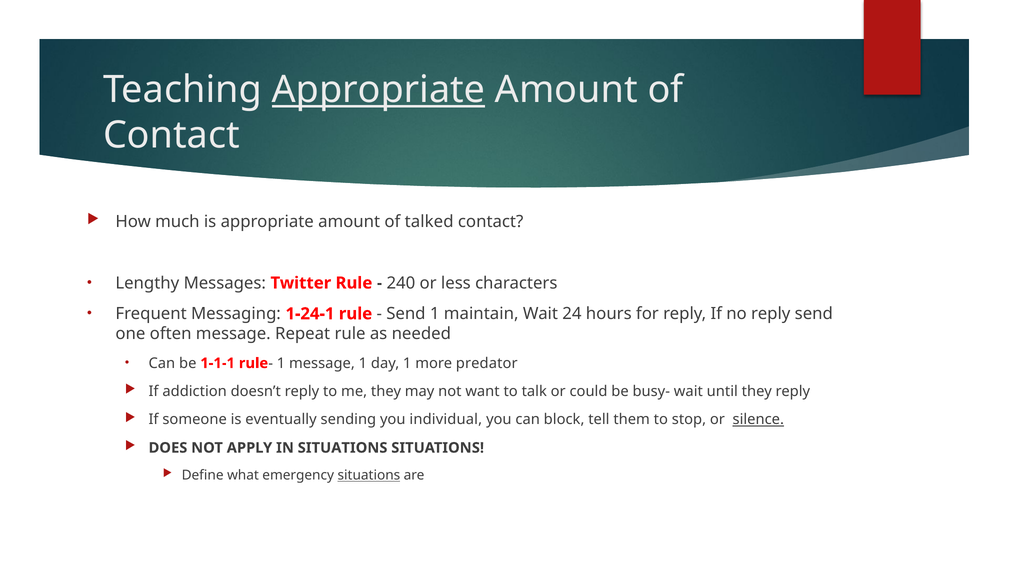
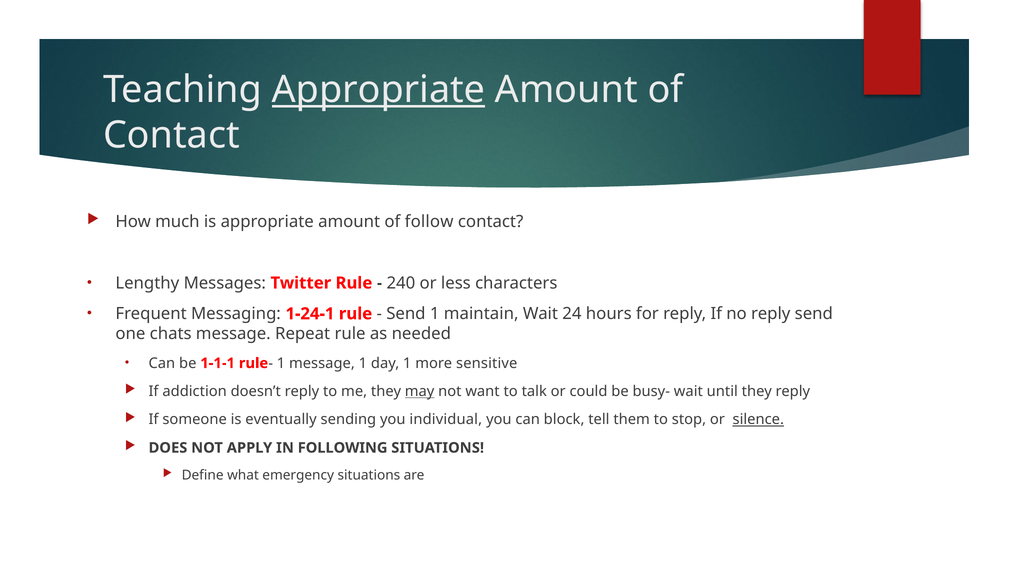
talked: talked -> follow (429, 221)
often: often -> chats (171, 334)
predator: predator -> sensitive (487, 363)
may underline: none -> present (420, 391)
IN SITUATIONS: SITUATIONS -> FOLLOWING (343, 447)
situations underline: present -> none (369, 475)
